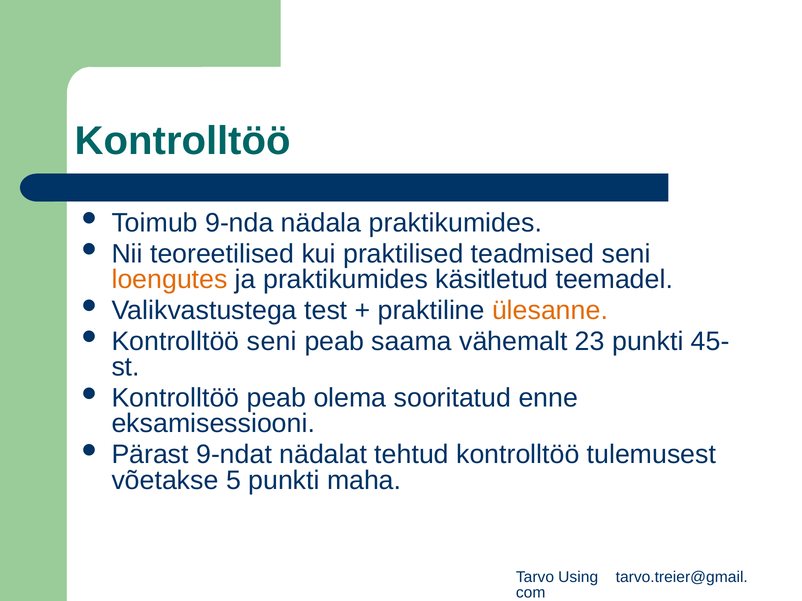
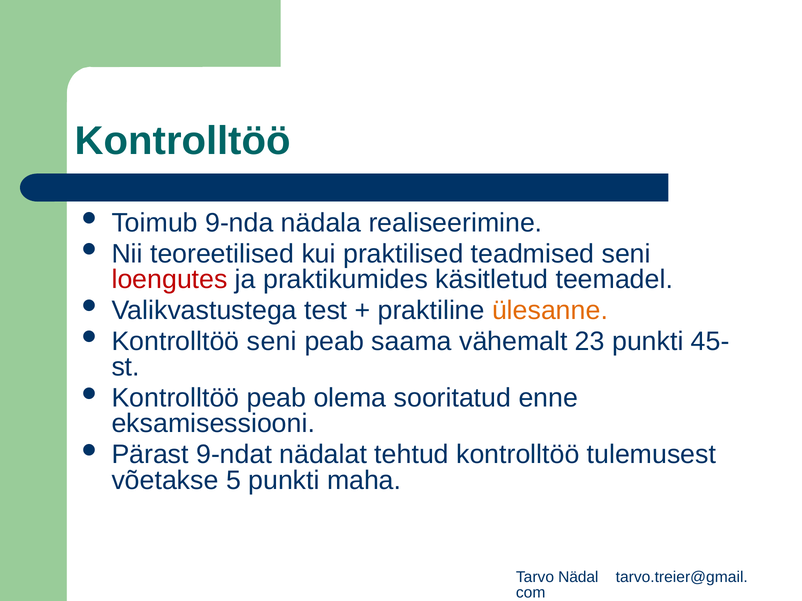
nädala praktikumides: praktikumides -> realiseerimine (455, 223)
loengutes colour: orange -> red (170, 280)
Using: Using -> Nädal (578, 577)
